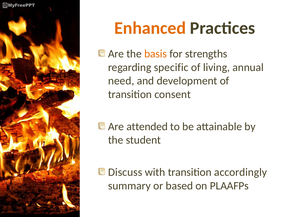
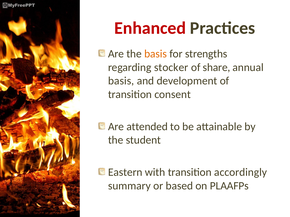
Enhanced colour: orange -> red (150, 28)
specific: specific -> stocker (171, 68)
living: living -> share (217, 68)
need: need -> basis (121, 81)
Discuss: Discuss -> Eastern (125, 173)
